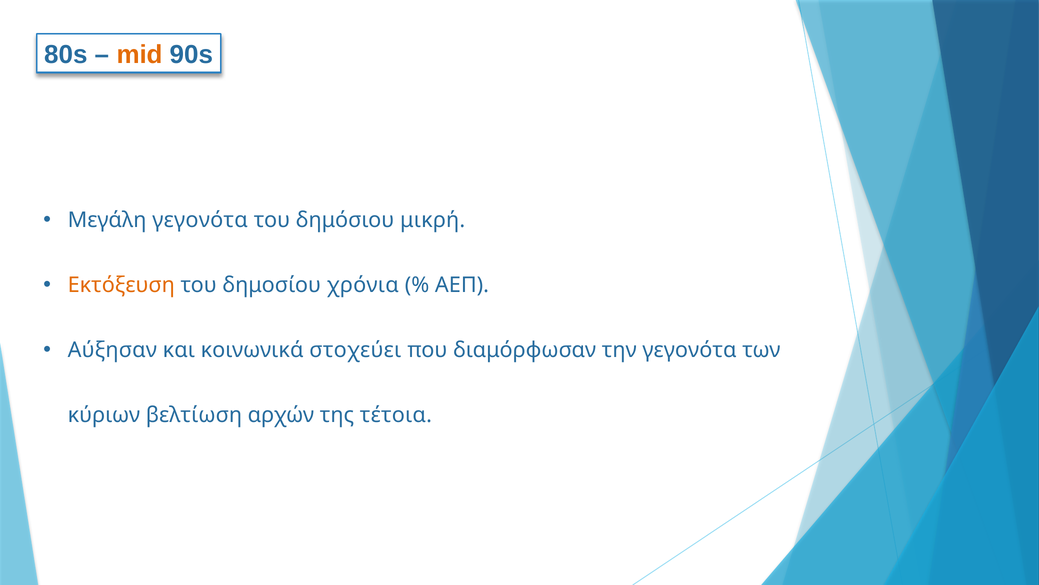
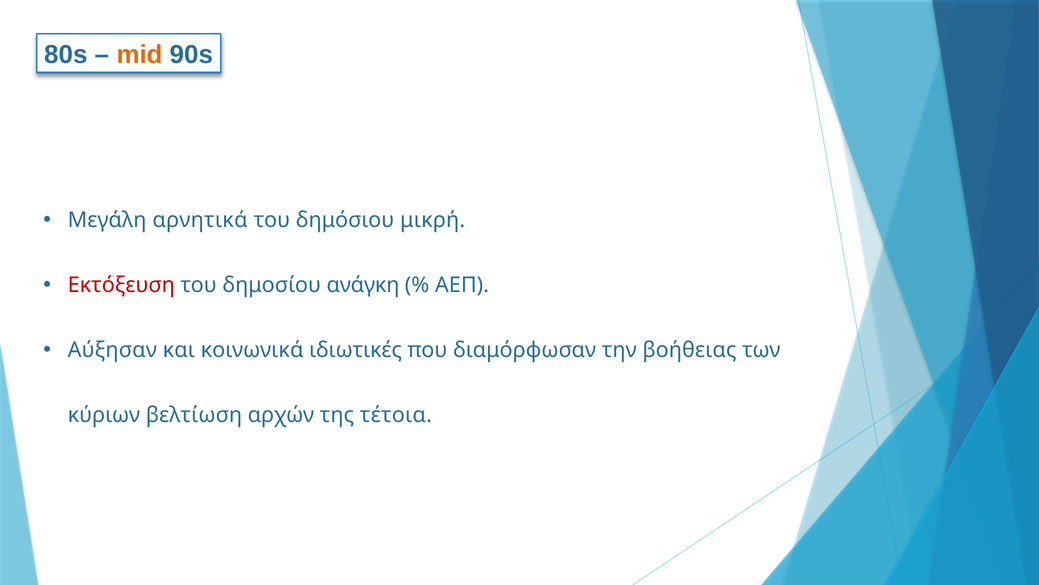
Μεγάλη γεγονότα: γεγονότα -> αρνητικά (200, 220)
Εκτόξευση colour: orange -> red (121, 285)
χρόνια: χρόνια -> ανάγκη (363, 285)
στοχεύει: στοχεύει -> ιδιωτικές (356, 350)
την γεγονότα: γεγονότα -> βοήθειας (689, 350)
